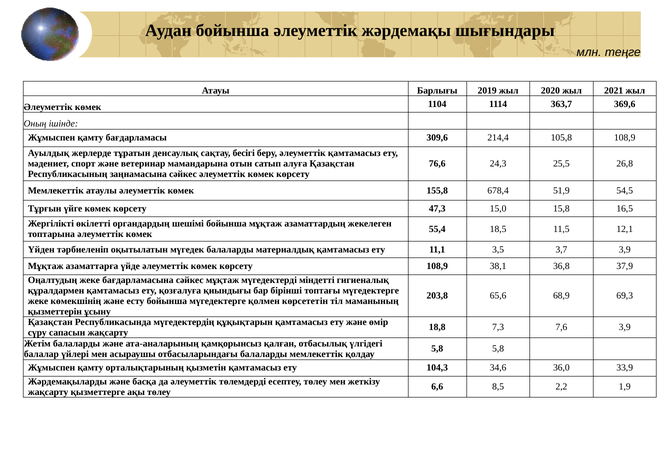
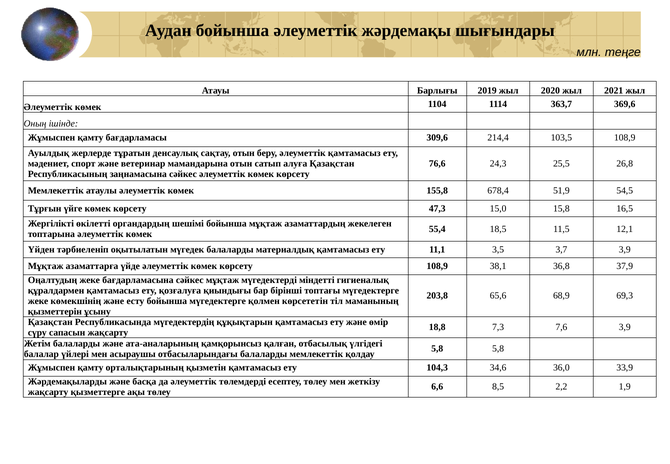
105,8: 105,8 -> 103,5 (561, 138)
сақтау бесігі: бесігі -> отын (244, 153)
